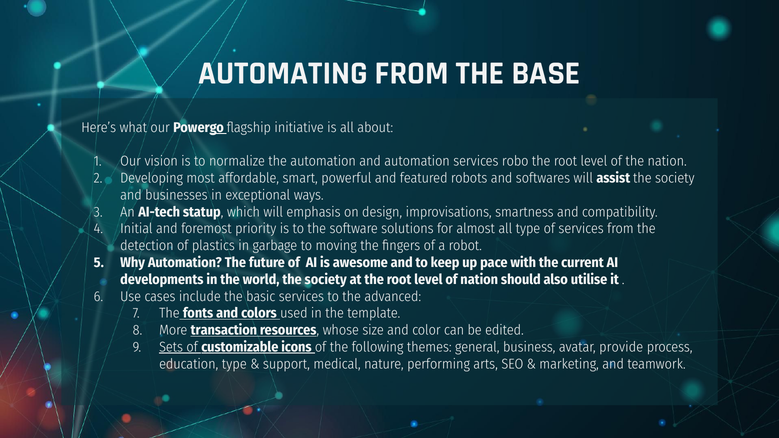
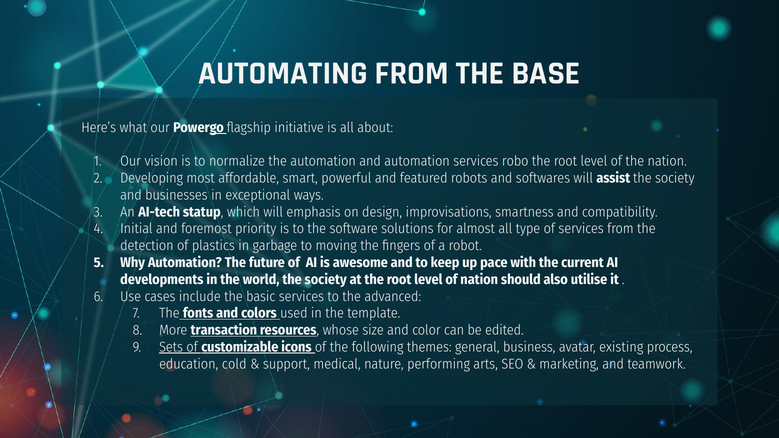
provide: provide -> existing (621, 347)
education type: type -> cold (234, 364)
